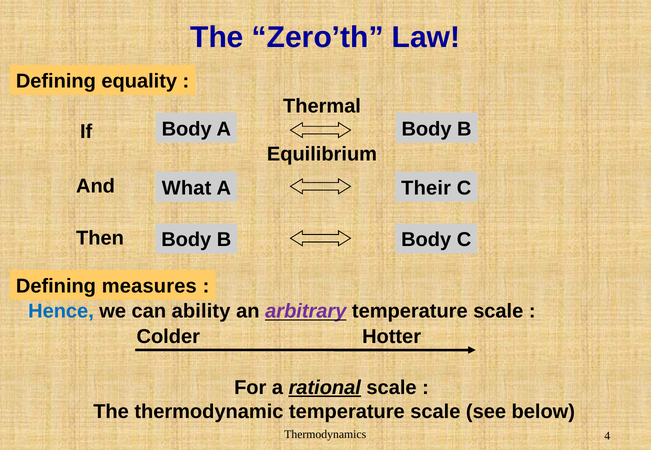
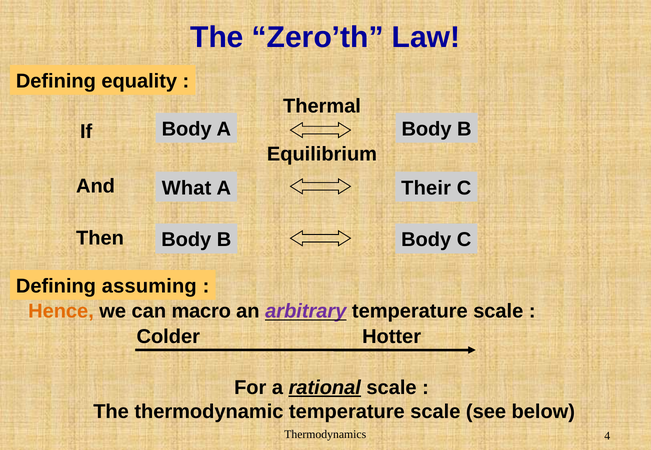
measures: measures -> assuming (149, 287)
Hence colour: blue -> orange (61, 312)
ability: ability -> macro (201, 312)
